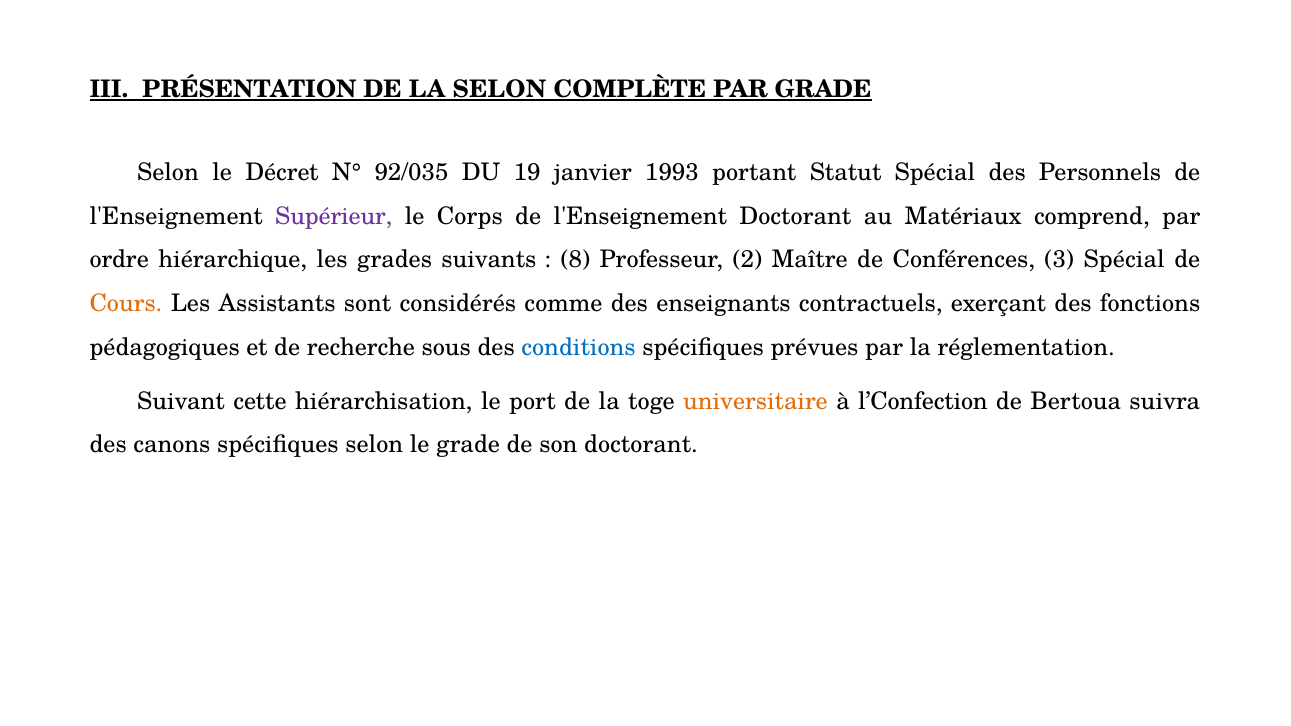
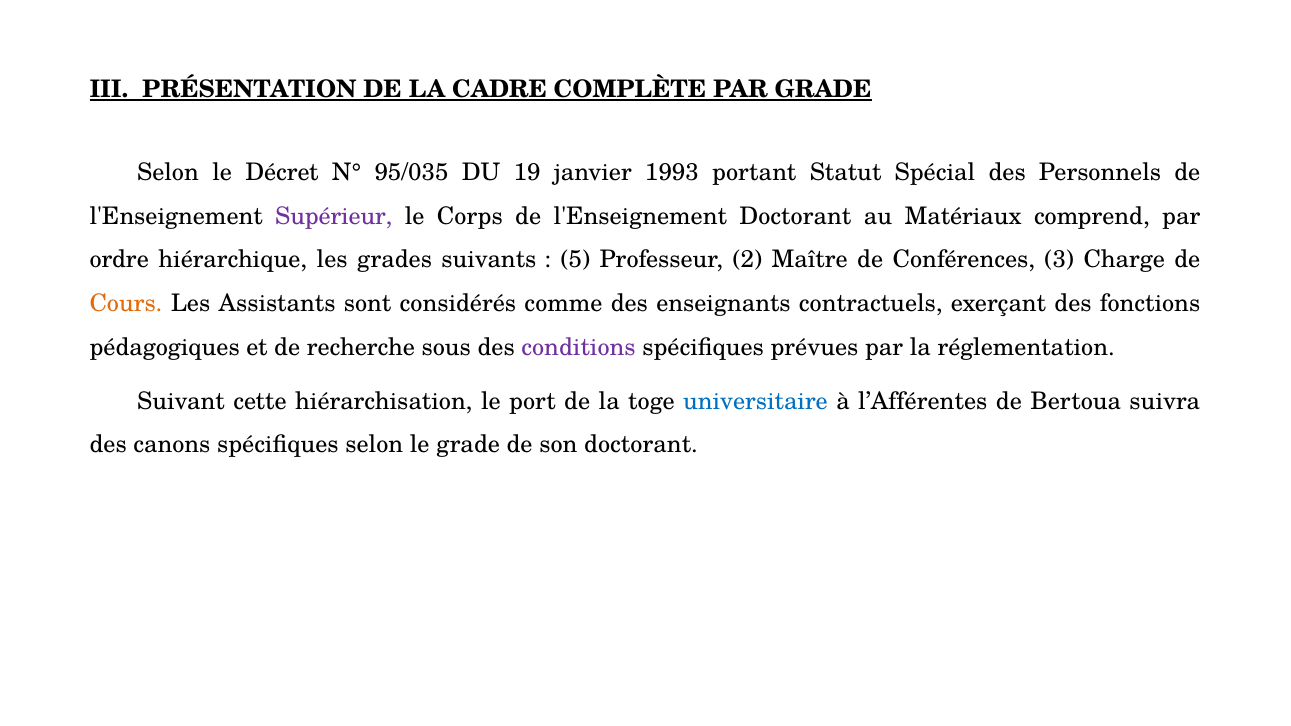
LA SELON: SELON -> CADRE (500, 90)
92/035: 92/035 -> 95/035 (412, 173)
8: 8 -> 5 (575, 260)
3 Spécial: Spécial -> Charge (1124, 260)
conditions colour: blue -> purple (579, 347)
universitaire colour: orange -> blue (755, 401)
l’Confection: l’Confection -> l’Afférentes (923, 401)
